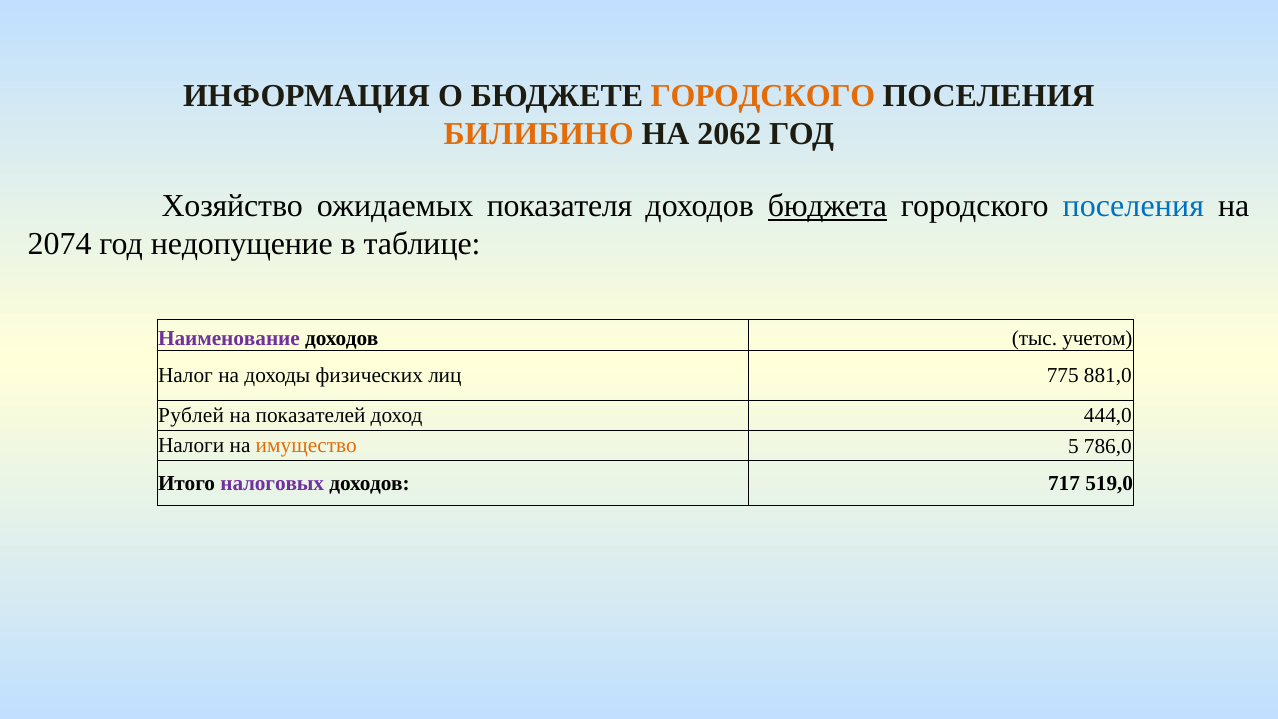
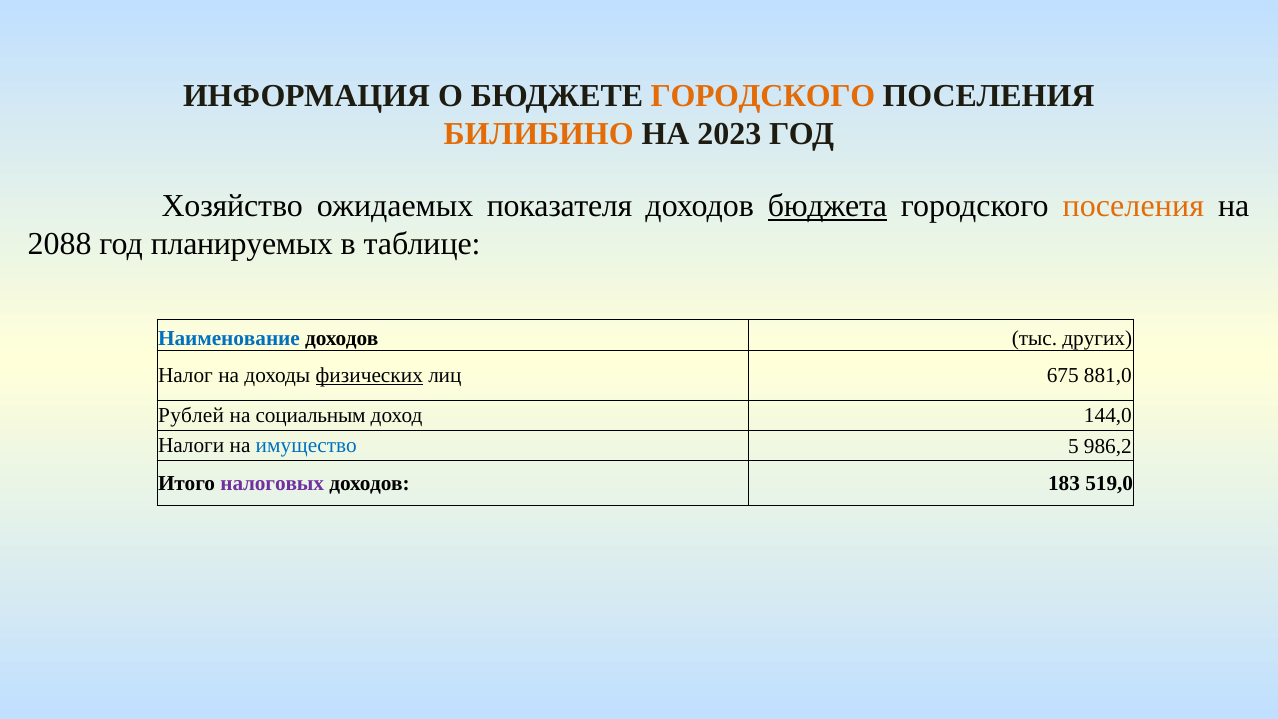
2062: 2062 -> 2023 (729, 134)
поселения colour: blue -> orange (1133, 206)
2074: 2074 -> 2088 (60, 244)
недопущение: недопущение -> планируемых (242, 244)
Наименование colour: purple -> blue (229, 338)
учетом: учетом -> других (1097, 338)
физических underline: none -> present (369, 376)
775: 775 -> 675 (1063, 376)
показателей: показателей -> социальным (311, 416)
444,0: 444,0 -> 144,0 (1108, 416)
имущество colour: orange -> blue (306, 446)
786,0: 786,0 -> 986,2 (1108, 446)
717: 717 -> 183 (1064, 483)
